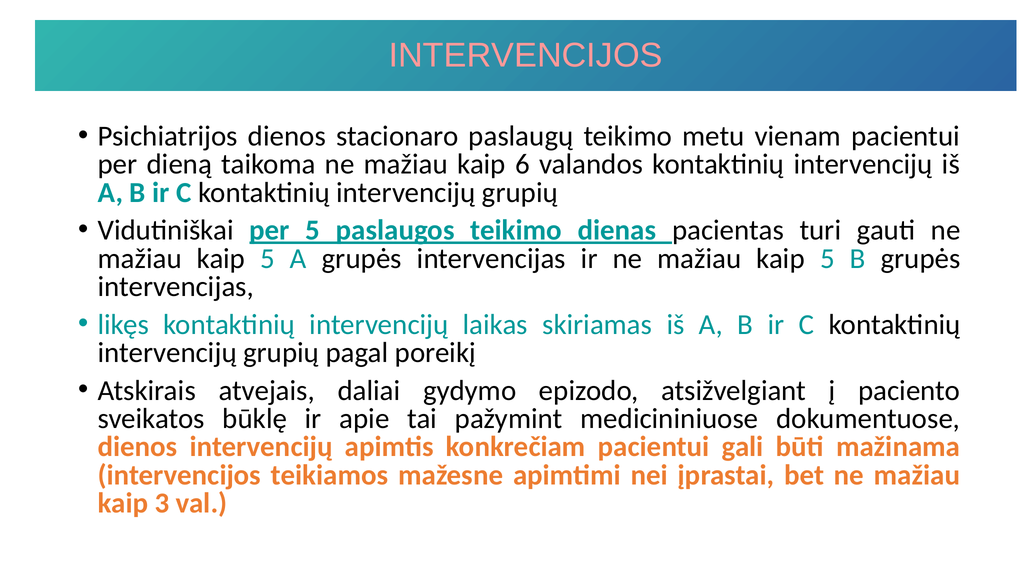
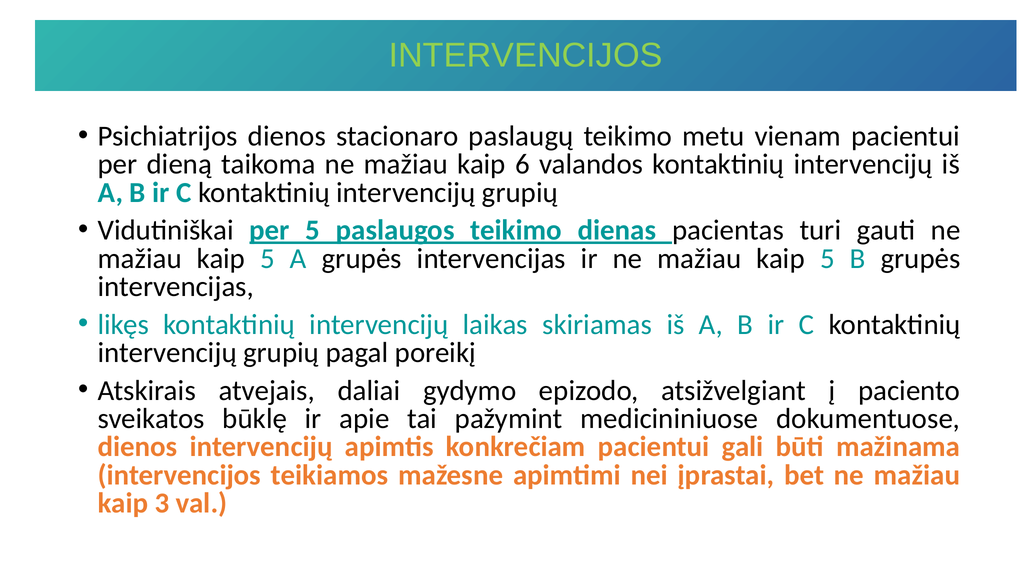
INTERVENCIJOS colour: pink -> light green (526, 55)
